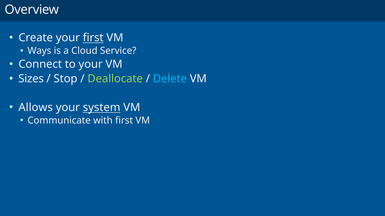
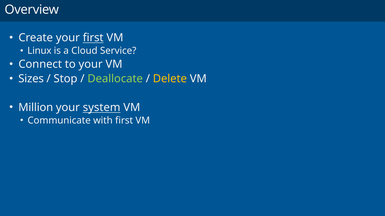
Ways: Ways -> Linux (39, 51)
Delete colour: light blue -> yellow (170, 79)
Allows: Allows -> Million (36, 108)
